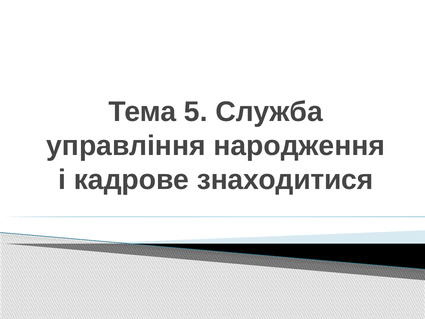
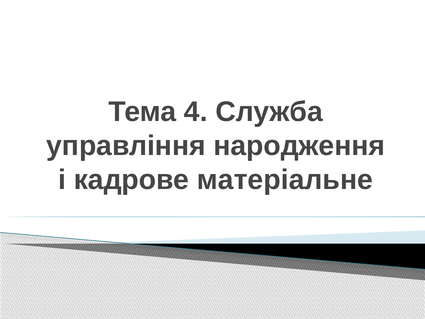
5: 5 -> 4 (196, 112)
знаходитися: знаходитися -> матеріальне (285, 180)
